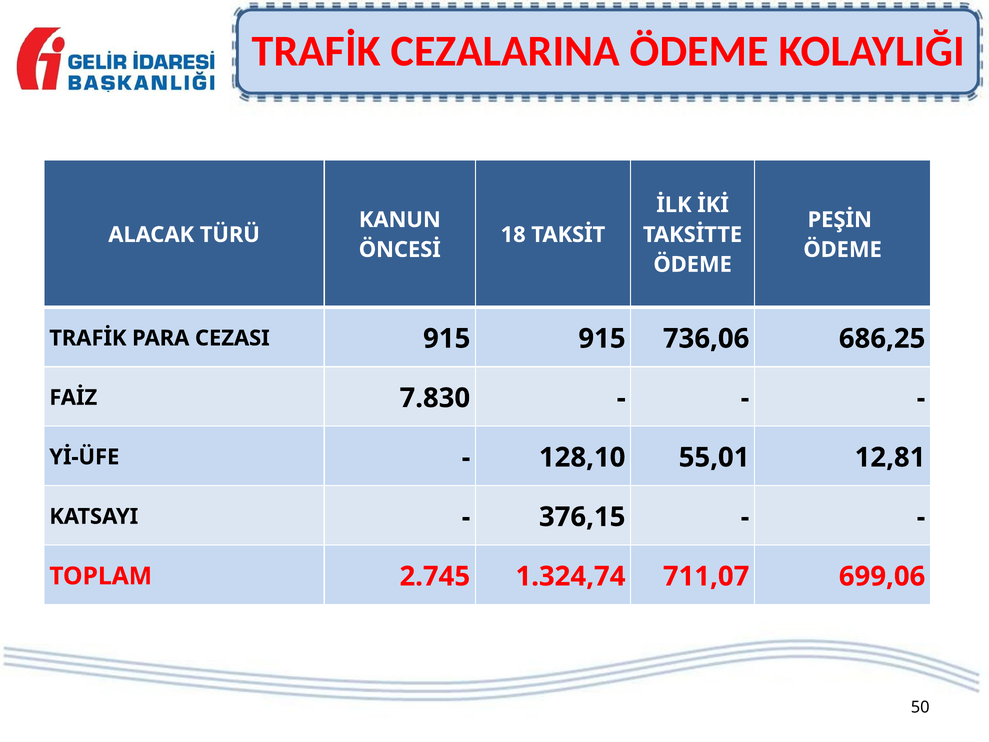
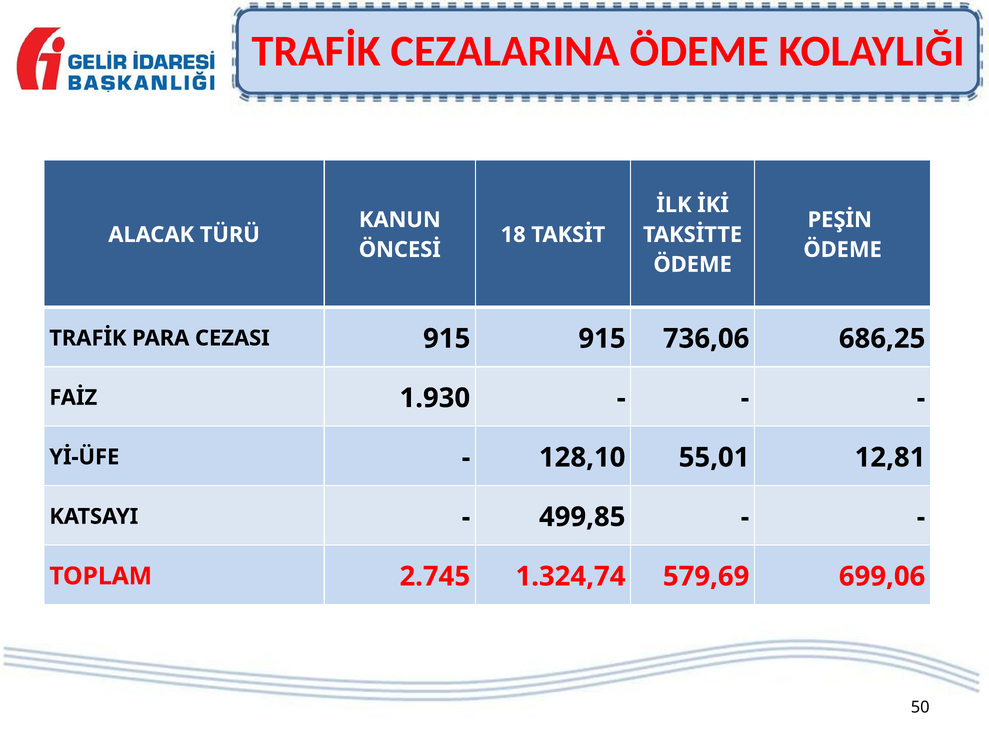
7.830: 7.830 -> 1.930 (435, 398)
376,15: 376,15 -> 499,85 (582, 517)
711,07: 711,07 -> 579,69 (706, 576)
